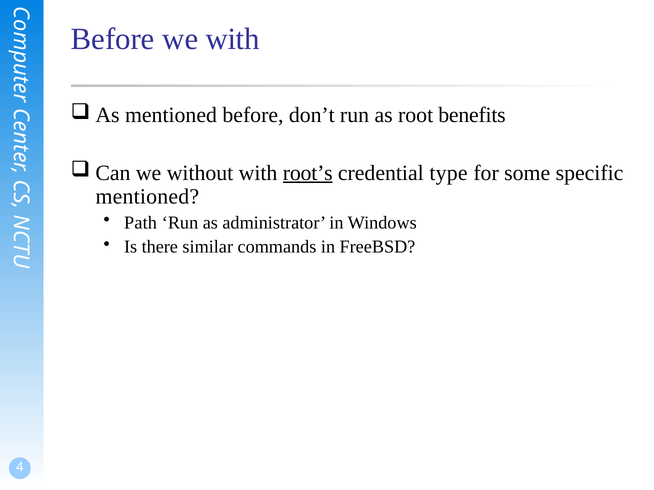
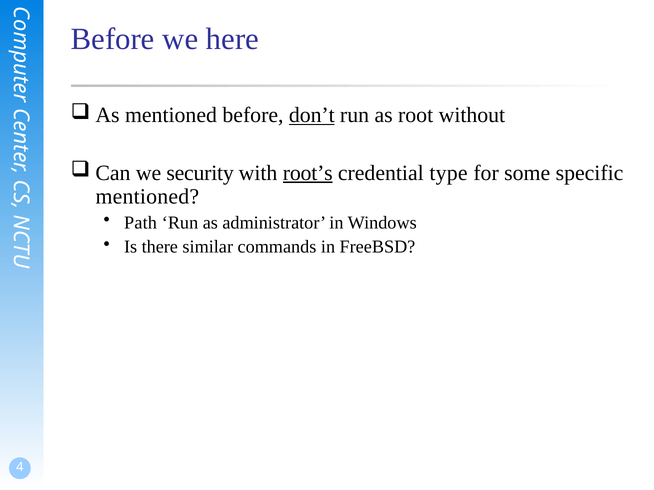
we with: with -> here (232, 39)
don’t underline: none -> present (312, 115)
benefits: benefits -> without (472, 115)
without: without -> security (200, 173)
